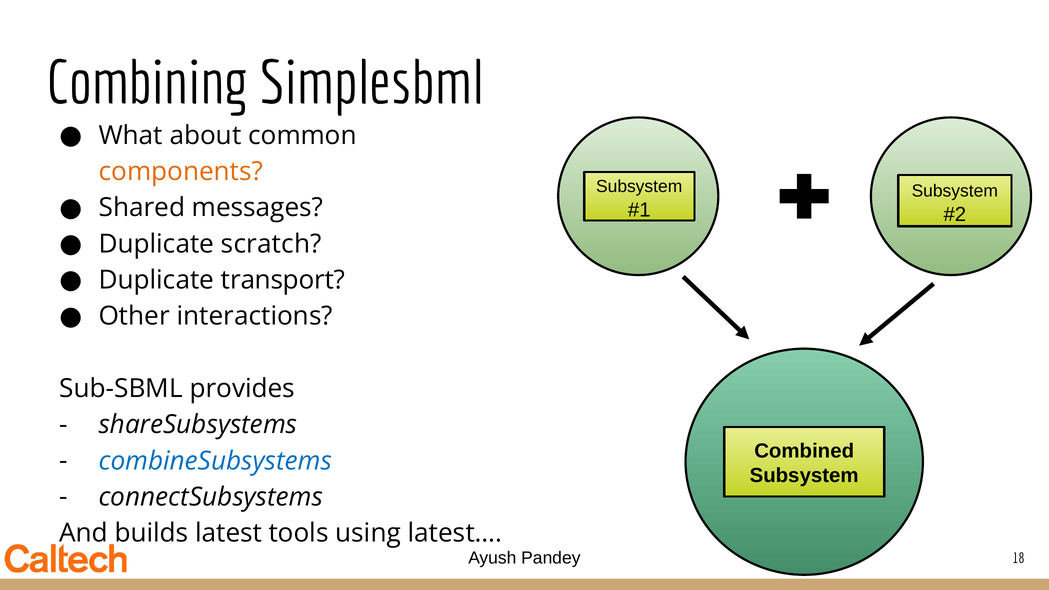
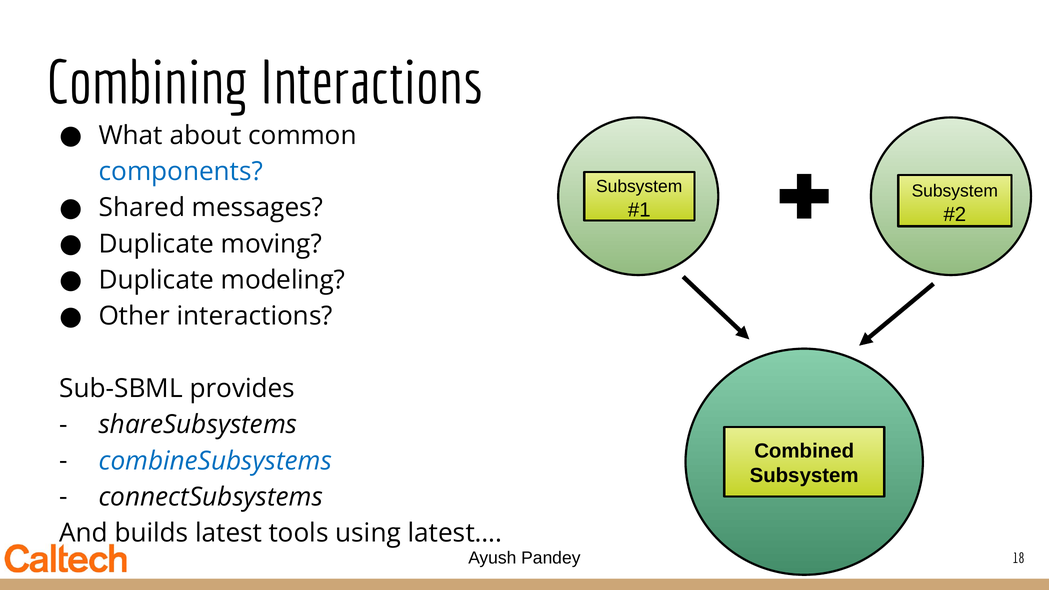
Combining Simplesbml: Simplesbml -> Interactions (372, 84)
components colour: orange -> blue (181, 172)
scratch: scratch -> moving (271, 244)
transport: transport -> modeling (283, 280)
